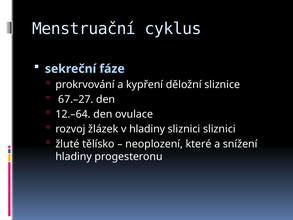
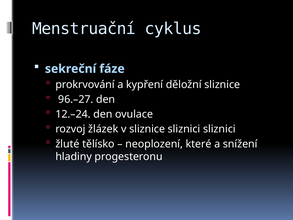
67.–27: 67.–27 -> 96.–27 (76, 99)
12.–64: 12.–64 -> 12.–24 (73, 114)
v hladiny: hladiny -> sliznice (147, 129)
